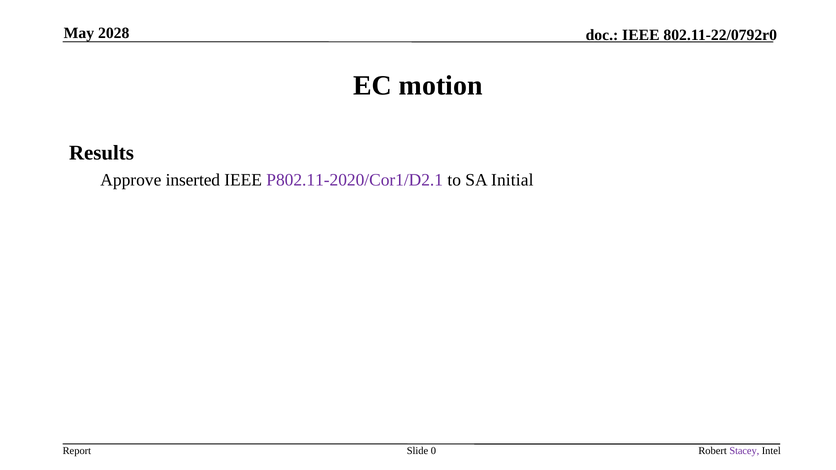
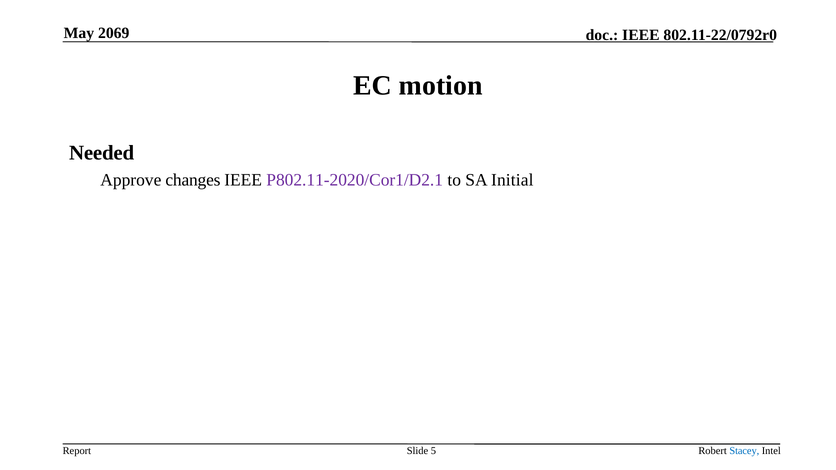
2028: 2028 -> 2069 (114, 33)
Results: Results -> Needed (102, 153)
inserted: inserted -> changes (193, 180)
0: 0 -> 5 (433, 451)
Stacey colour: purple -> blue (744, 451)
